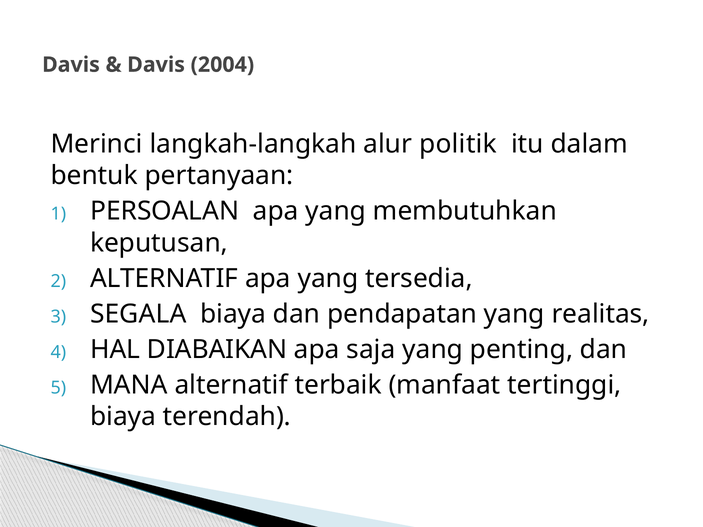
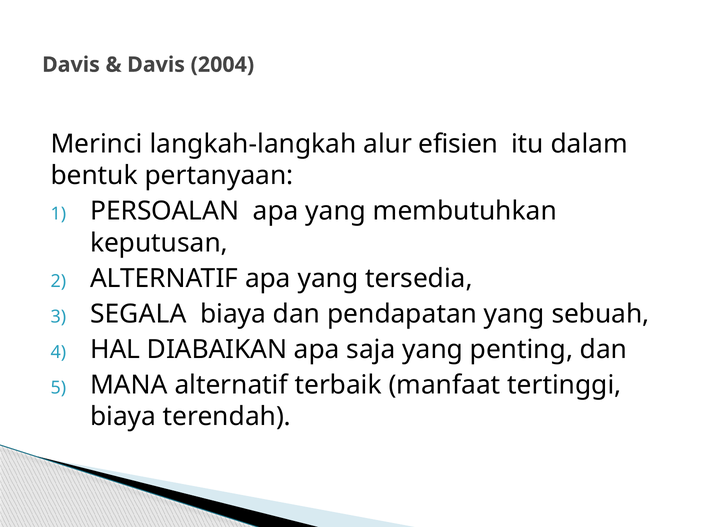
politik: politik -> efisien (458, 144)
realitas: realitas -> sebuah (601, 314)
